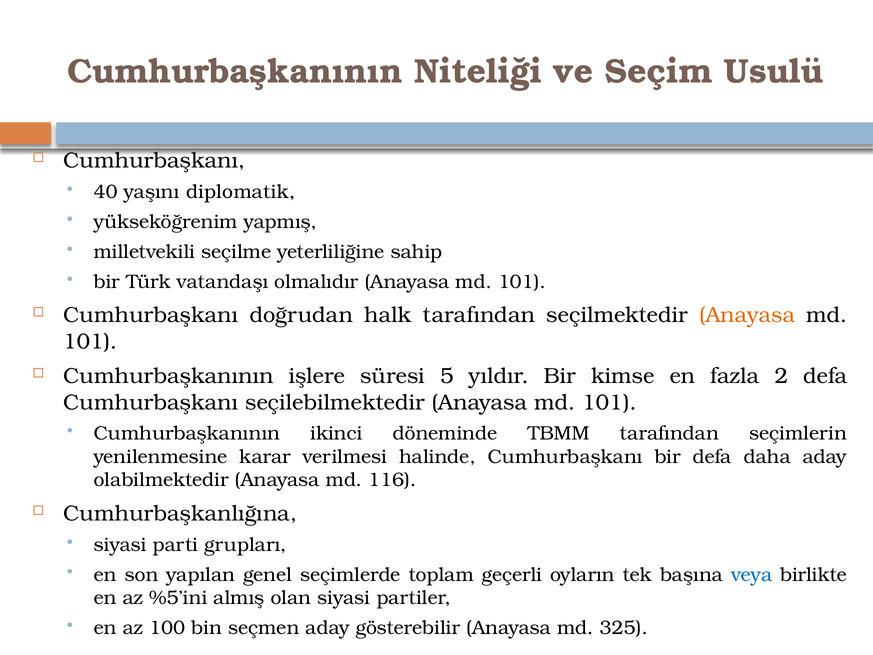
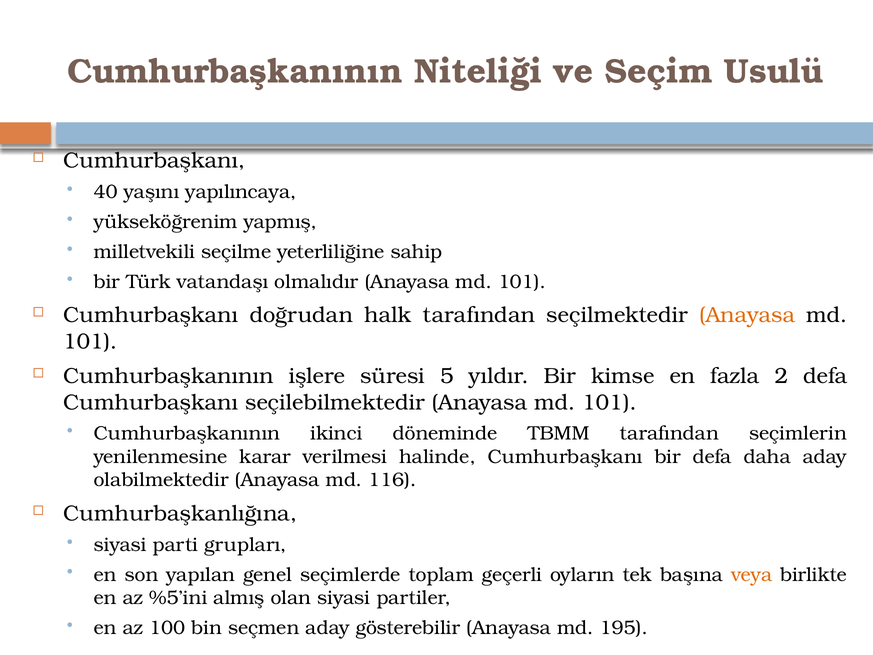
diplomatik: diplomatik -> yapılıncaya (241, 192)
veya colour: blue -> orange (752, 574)
325: 325 -> 195 (624, 628)
